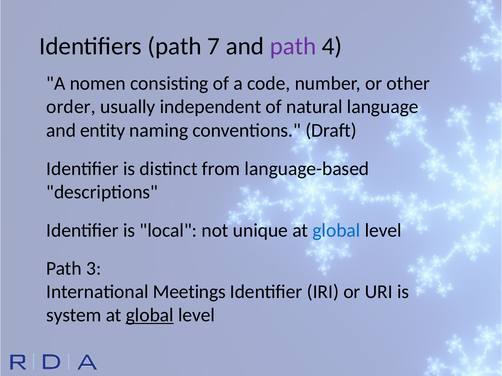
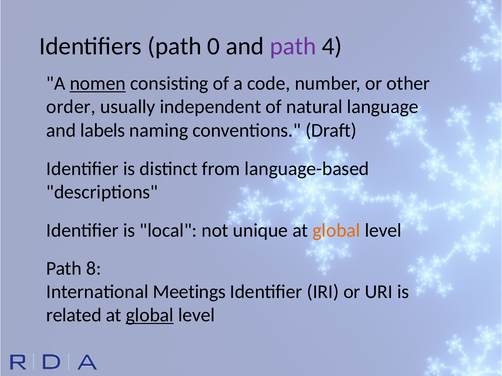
7: 7 -> 0 (214, 46)
nomen underline: none -> present (98, 84)
entity: entity -> labels (103, 130)
global colour: blue -> orange (336, 231)
3: 3 -> 8 (94, 269)
system: system -> related (74, 316)
